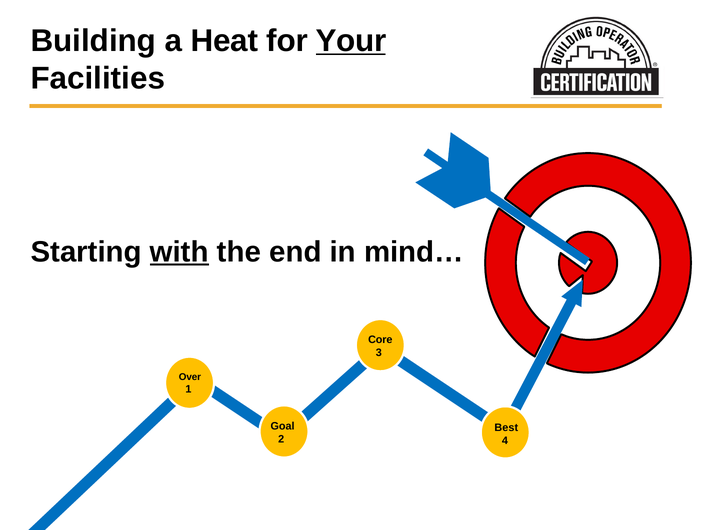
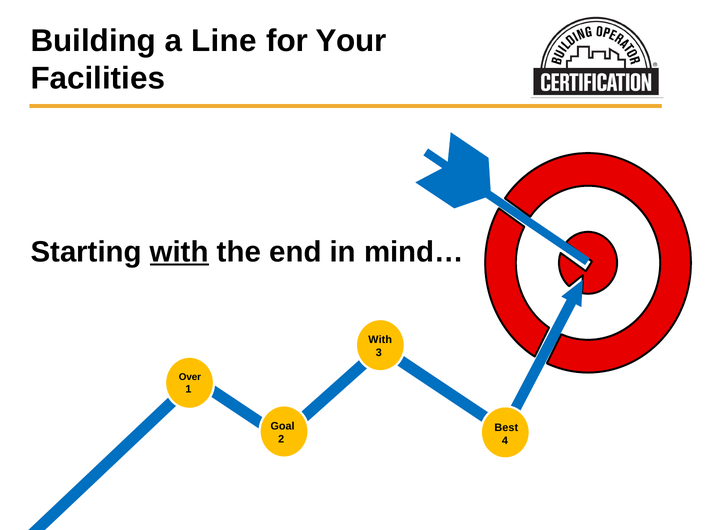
Heat: Heat -> Line (224, 41)
Your underline: present -> none (351, 41)
Core: Core -> With (380, 340)
